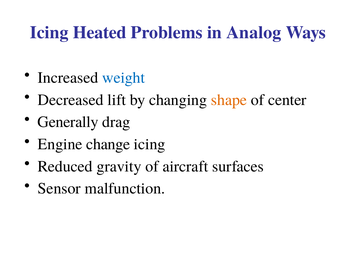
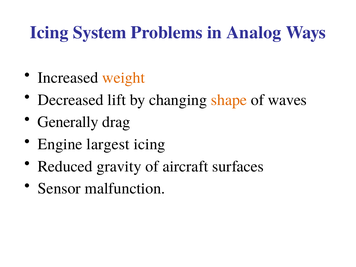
Heated: Heated -> System (100, 32)
weight colour: blue -> orange (124, 78)
center: center -> waves (287, 100)
change: change -> largest (108, 144)
